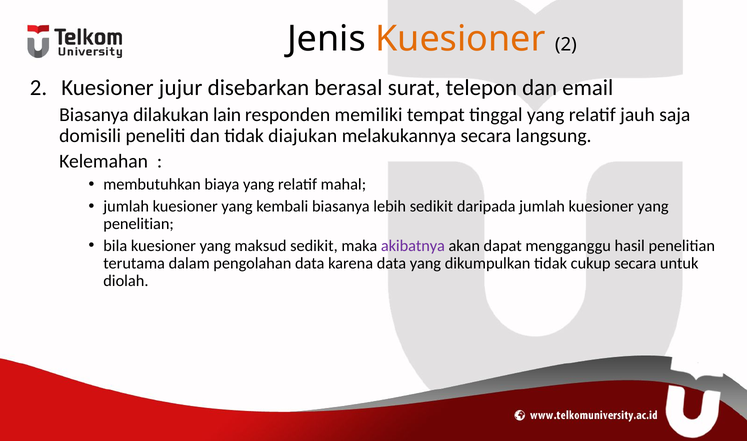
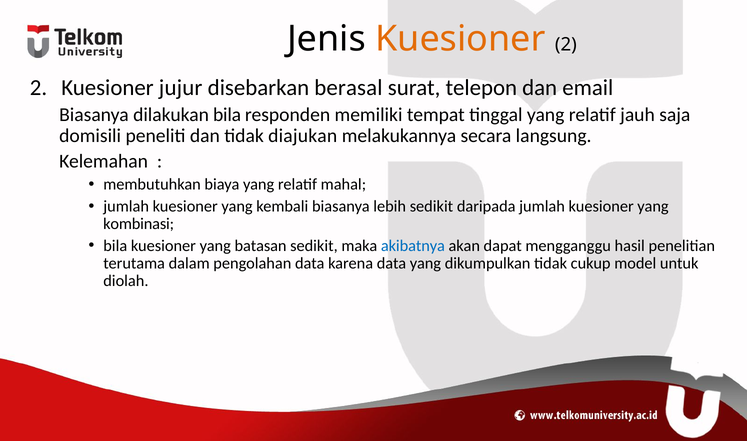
dilakukan lain: lain -> bila (227, 115)
penelitian: penelitian -> kombinasi (139, 224)
maksud: maksud -> batasan (261, 246)
akibatnya colour: purple -> blue (413, 246)
cukup secara: secara -> model (635, 263)
